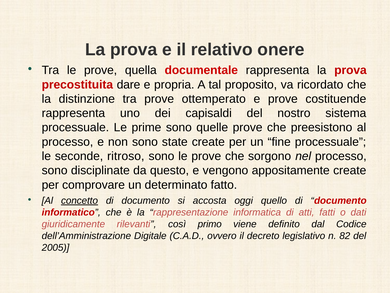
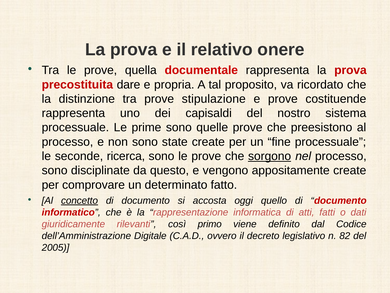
ottemperato: ottemperato -> stipulazione (214, 99)
ritroso: ritroso -> ricerca (126, 156)
sorgono underline: none -> present (270, 156)
